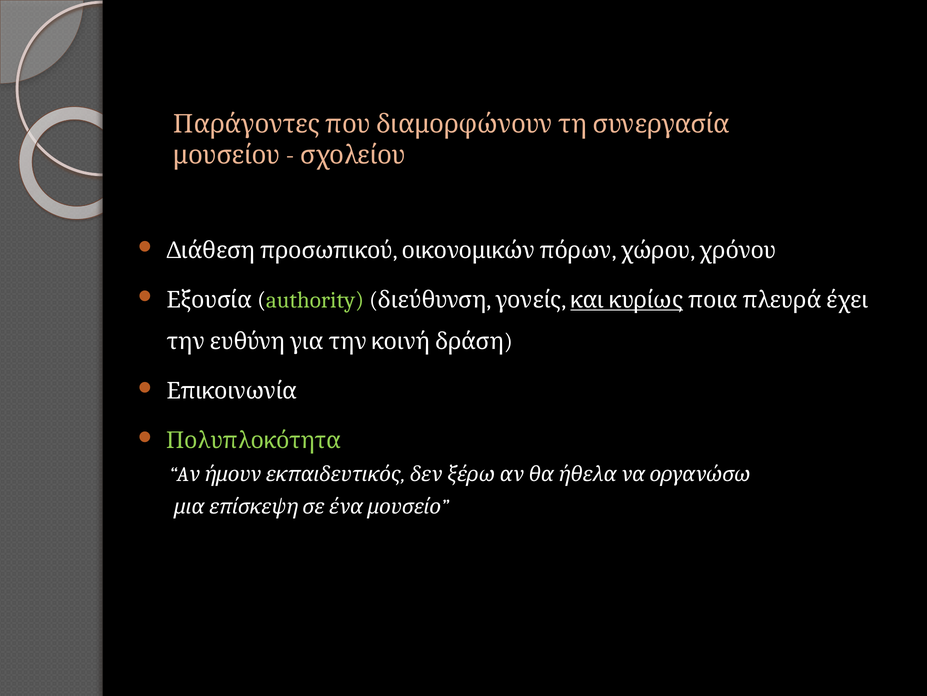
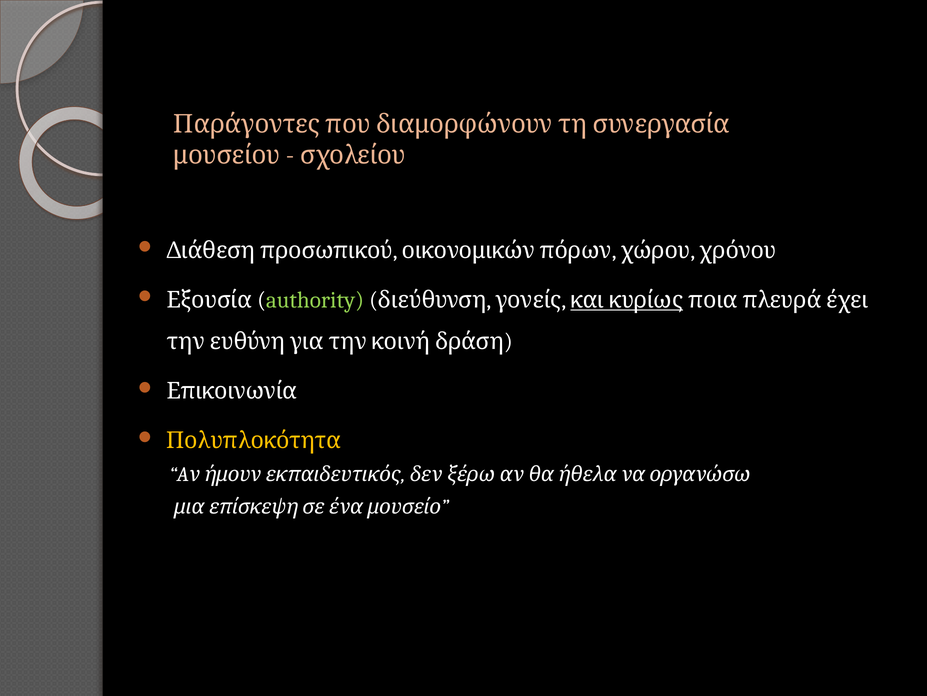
Πολυπλοκότητα colour: light green -> yellow (254, 440)
